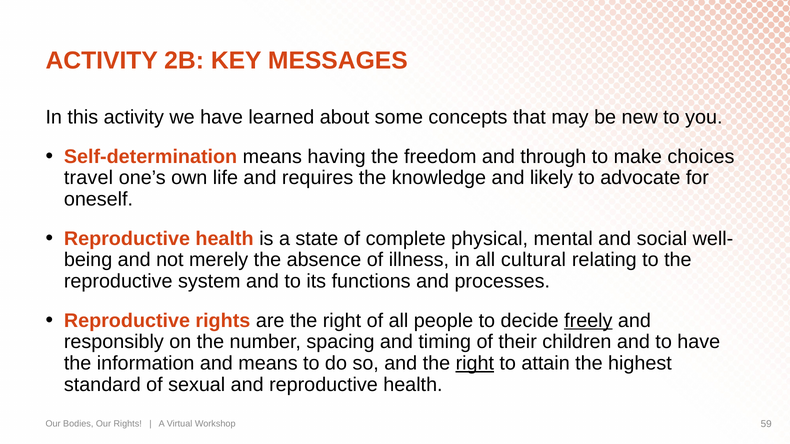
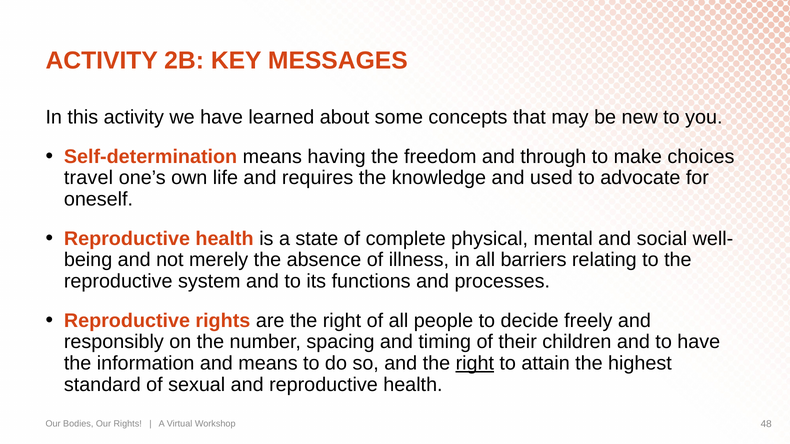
likely: likely -> used (551, 178)
cultural: cultural -> barriers (534, 260)
freely underline: present -> none (588, 321)
59: 59 -> 48 (766, 424)
